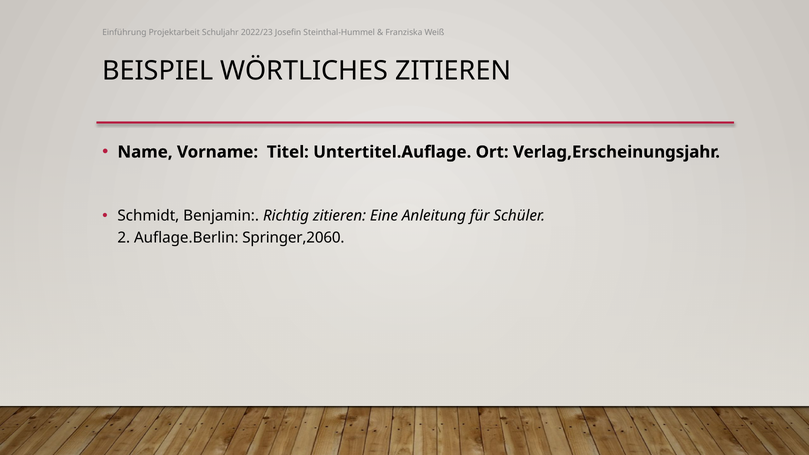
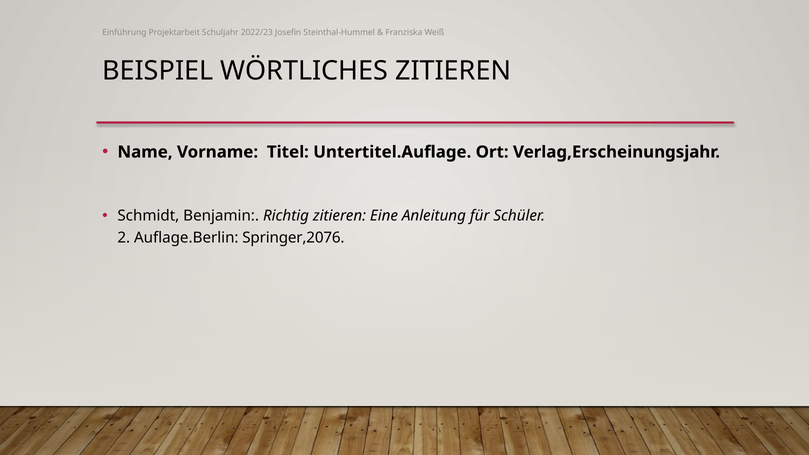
Springer,2060: Springer,2060 -> Springer,2076 (293, 238)
